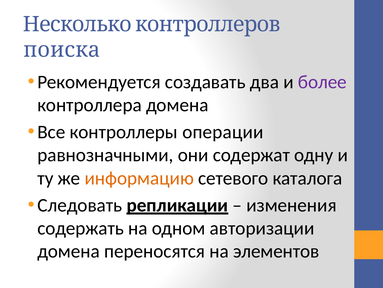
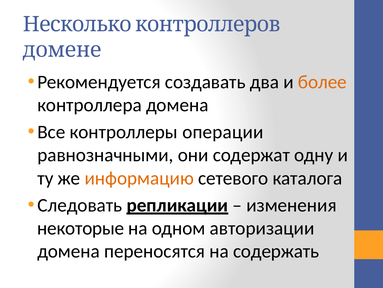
поиска: поиска -> домене (62, 50)
более colour: purple -> orange (322, 82)
содержать: содержать -> некоторые (81, 228)
элементов: элементов -> содержать (276, 251)
